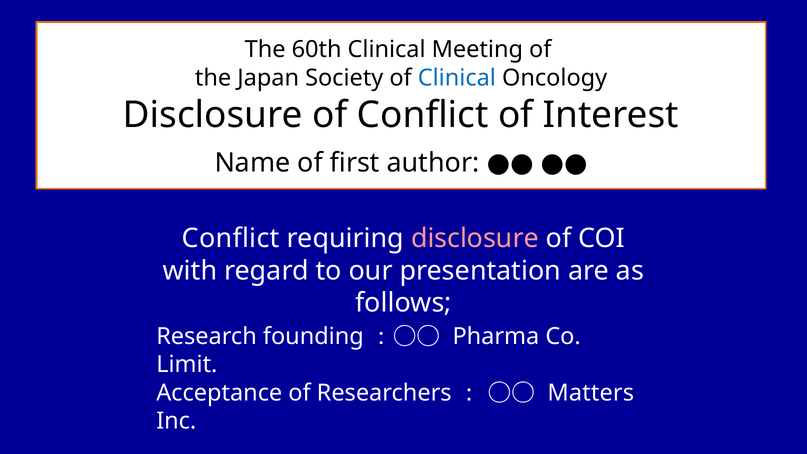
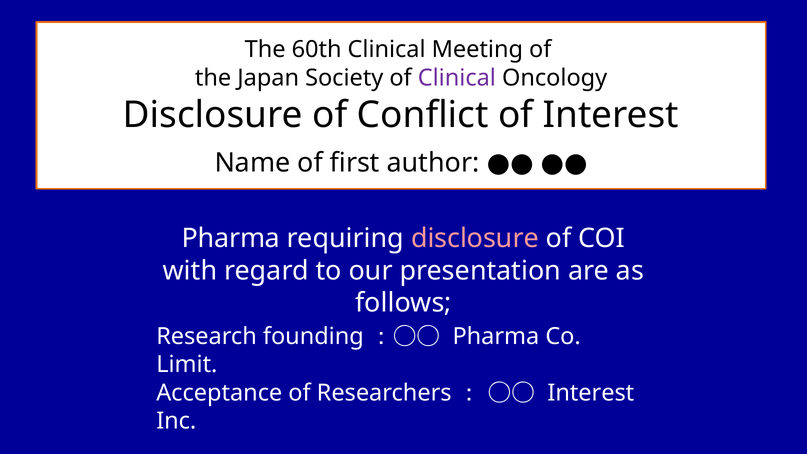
Clinical colour: blue -> purple (457, 78)
Conflict: Conflict -> Pharma (231, 238)
Matters: Matters -> Interest (591, 393)
